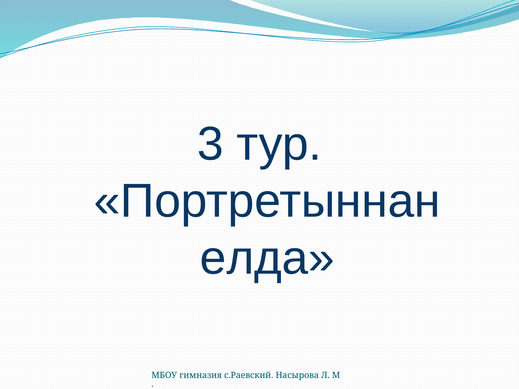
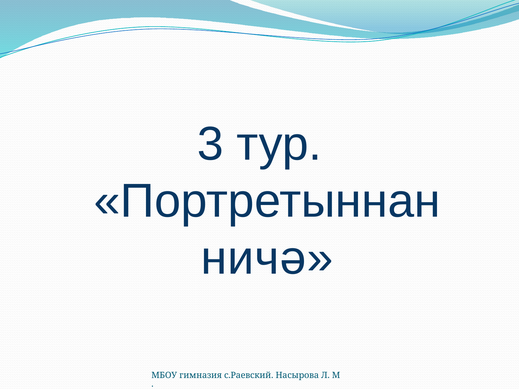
елда: елда -> ничә (267, 258)
